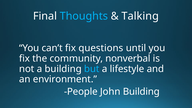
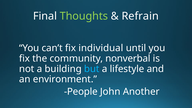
Thoughts colour: light blue -> light green (84, 16)
Talking: Talking -> Refrain (140, 16)
questions: questions -> individual (101, 48)
John Building: Building -> Another (141, 92)
